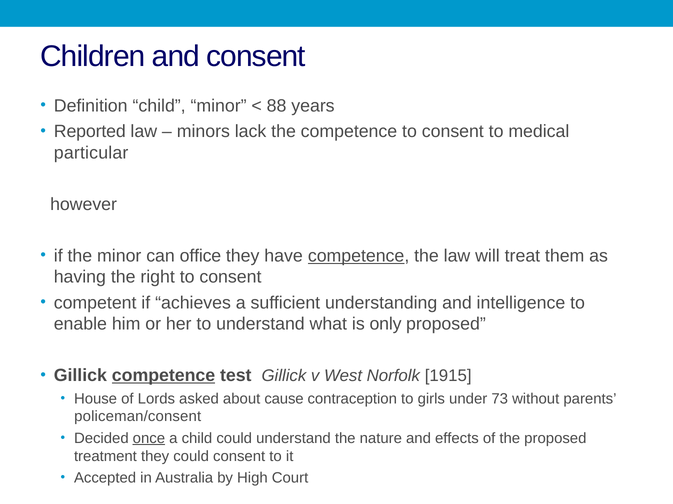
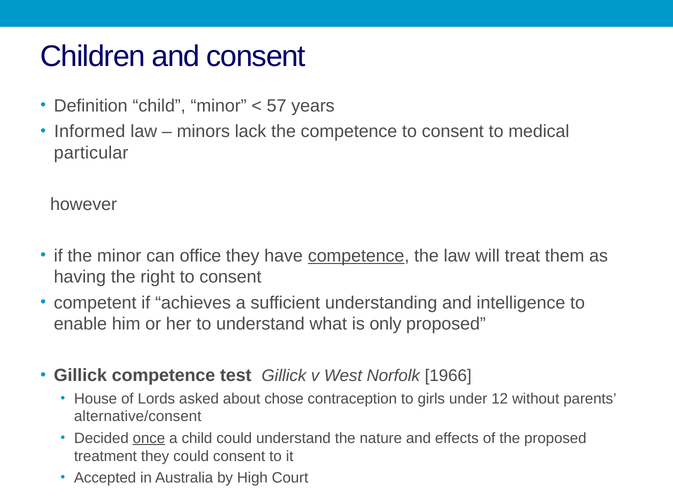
88: 88 -> 57 (277, 106)
Reported: Reported -> Informed (90, 132)
competence underline: present -> none (164, 376)
1915: 1915 -> 1966 (448, 376)
cause: cause -> chose (284, 399)
73: 73 -> 12 (500, 399)
policeman/consent: policeman/consent -> alternative/consent (138, 417)
